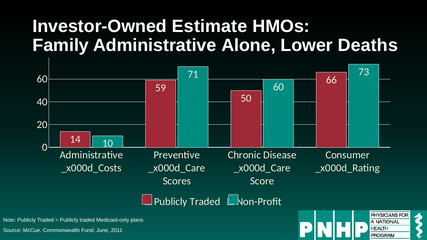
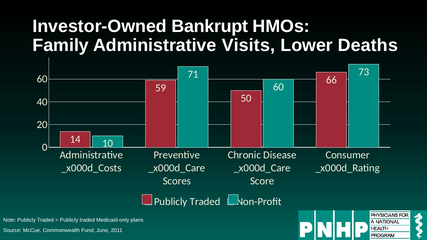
Estimate: Estimate -> Bankrupt (210, 26)
Alone: Alone -> Visits (248, 45)
